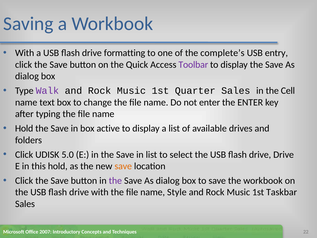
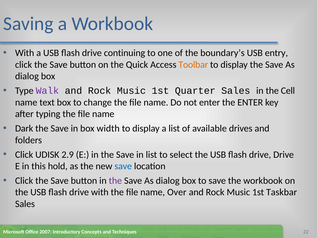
formatting: formatting -> continuing (125, 53)
complete’s: complete’s -> boundary’s (222, 53)
Toolbar colour: purple -> orange (193, 65)
Hold: Hold -> Dark (24, 128)
active: active -> width (108, 128)
5.0: 5.0 -> 2.9 (68, 154)
save colour: orange -> blue (123, 166)
Style: Style -> Over (177, 192)
